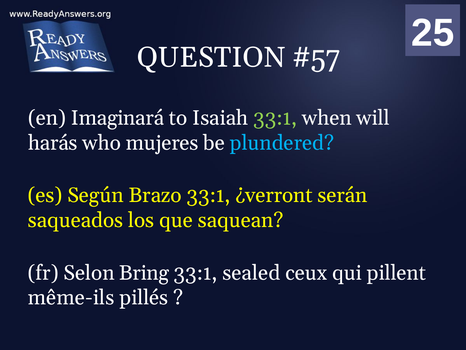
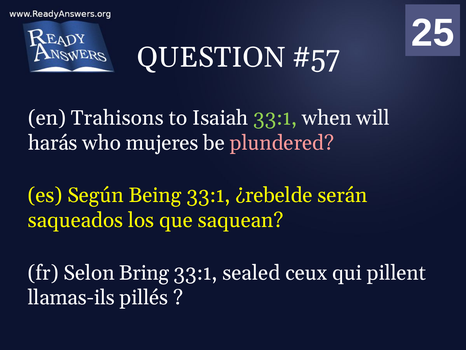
Imaginará: Imaginará -> Trahisons (117, 118)
plundered colour: light blue -> pink (282, 143)
Brazo: Brazo -> Being (155, 195)
¿verront: ¿verront -> ¿rebelde (274, 195)
même-ils: même-ils -> llamas-ils (71, 297)
